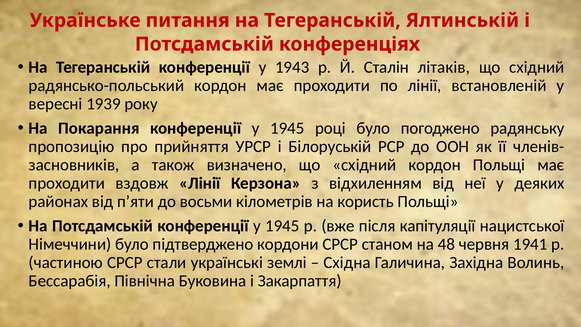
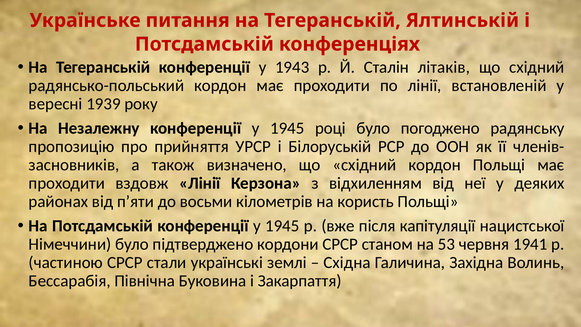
Покарання: Покарання -> Незалежну (99, 128)
48: 48 -> 53 (446, 244)
